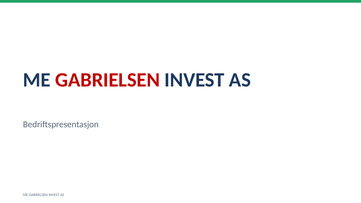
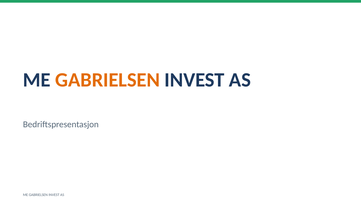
GABRIELSEN colour: red -> orange (108, 80)
